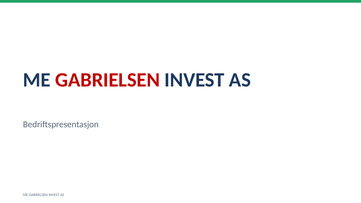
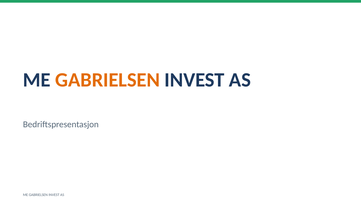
GABRIELSEN colour: red -> orange (108, 80)
